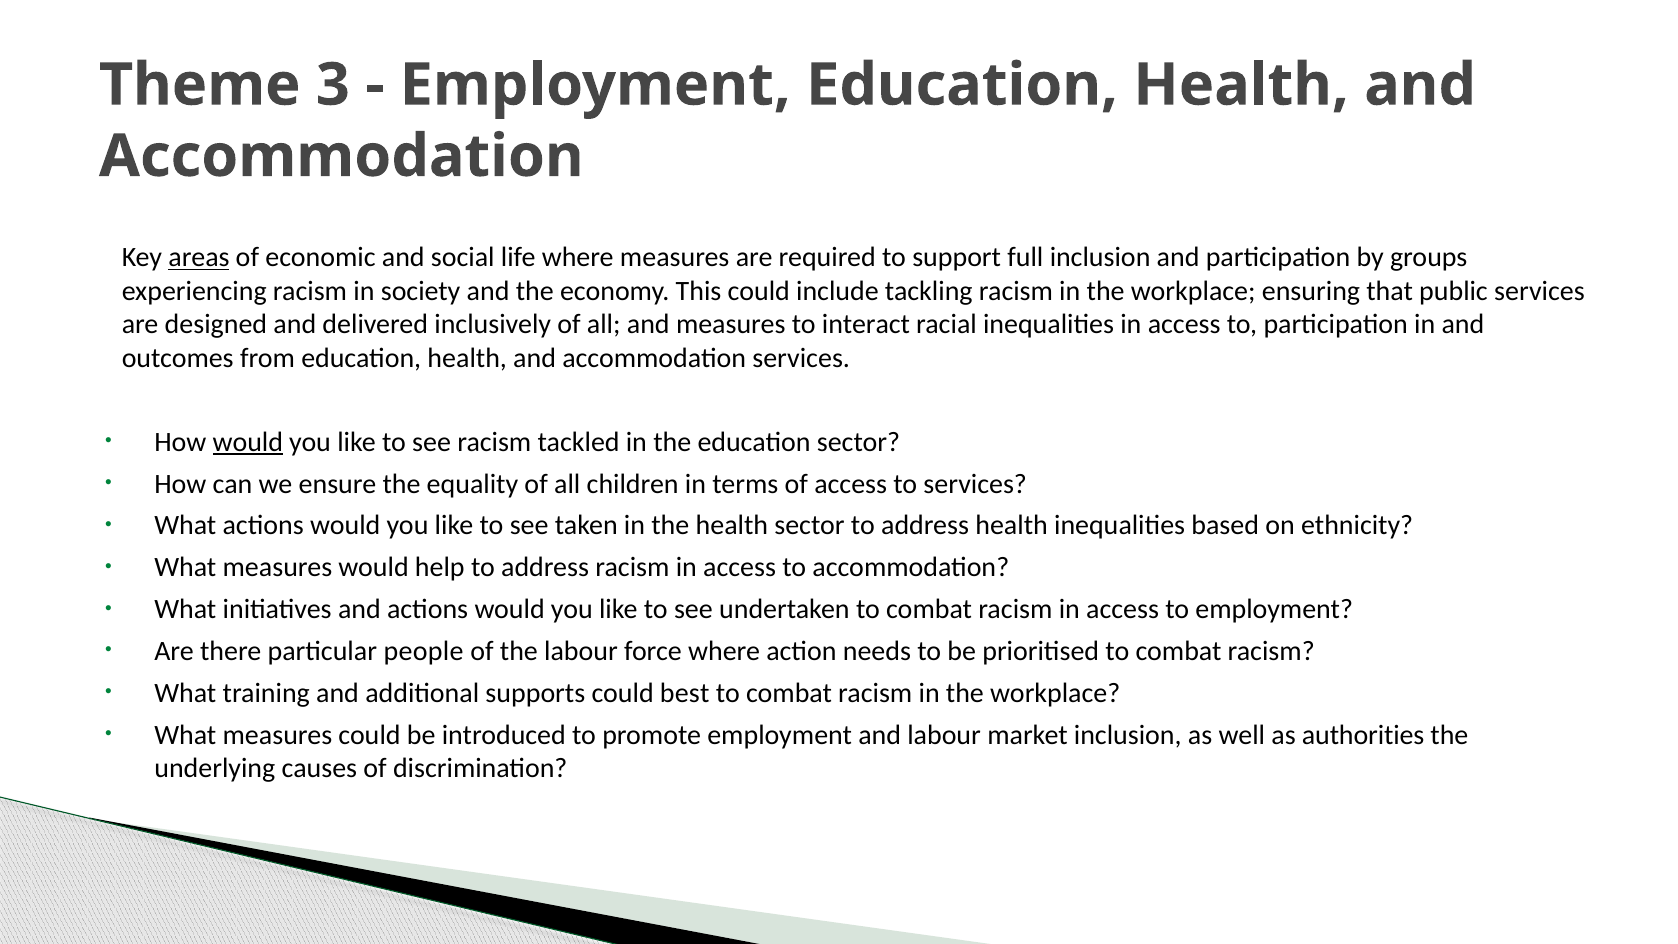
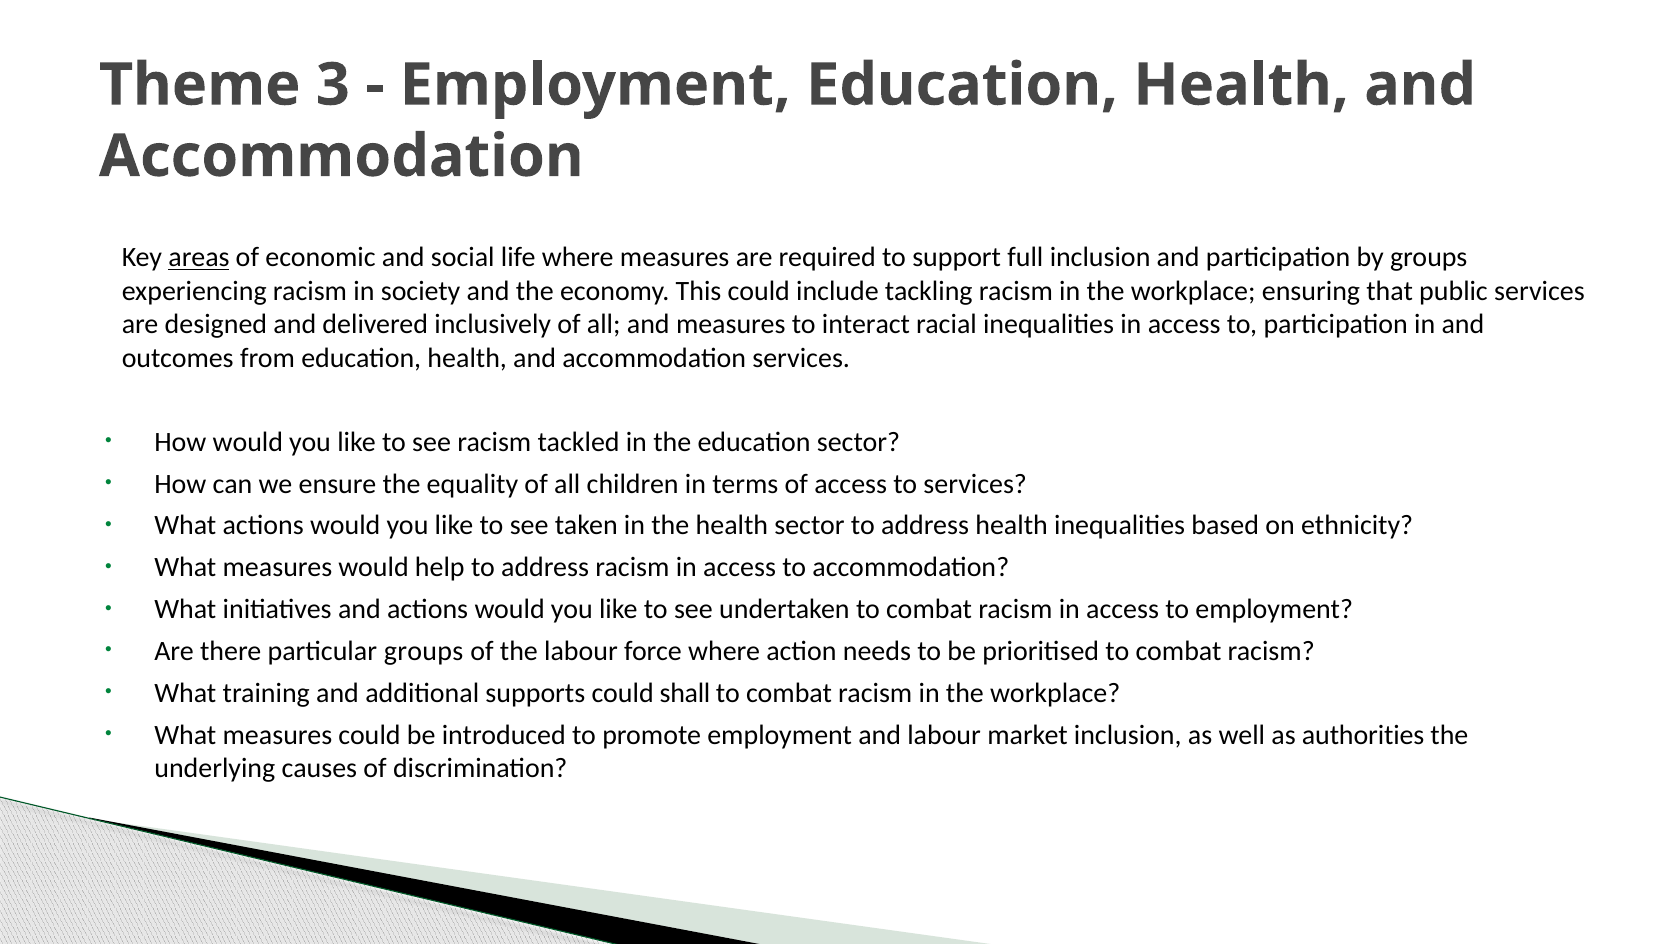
would underline: present -> none (248, 442)
particular people: people -> groups (424, 651)
best: best -> shall (685, 693)
